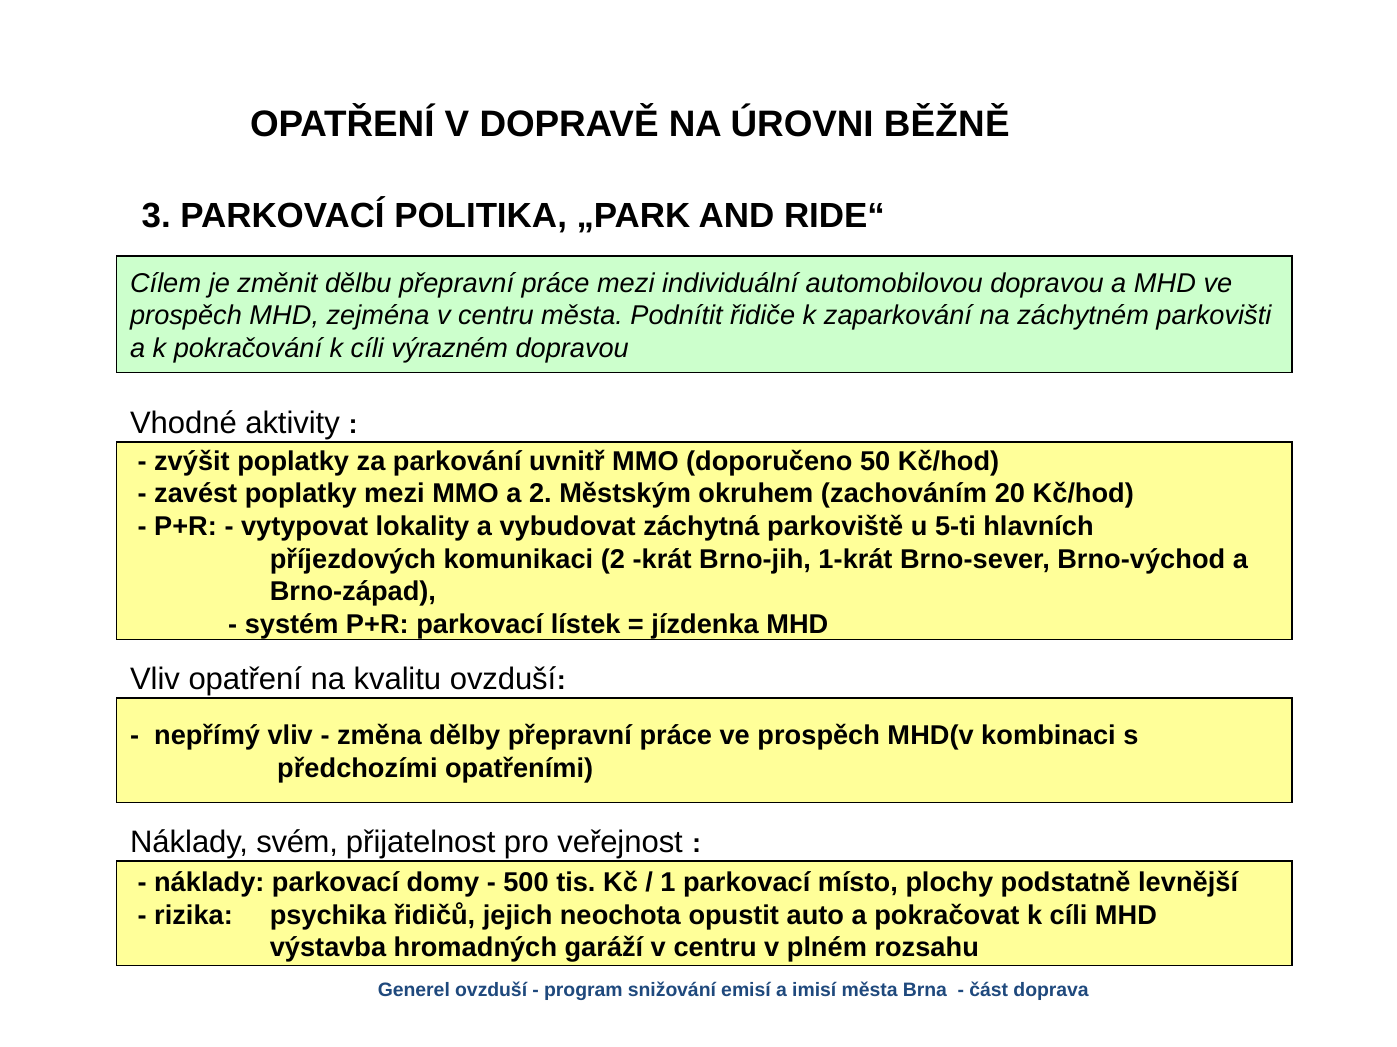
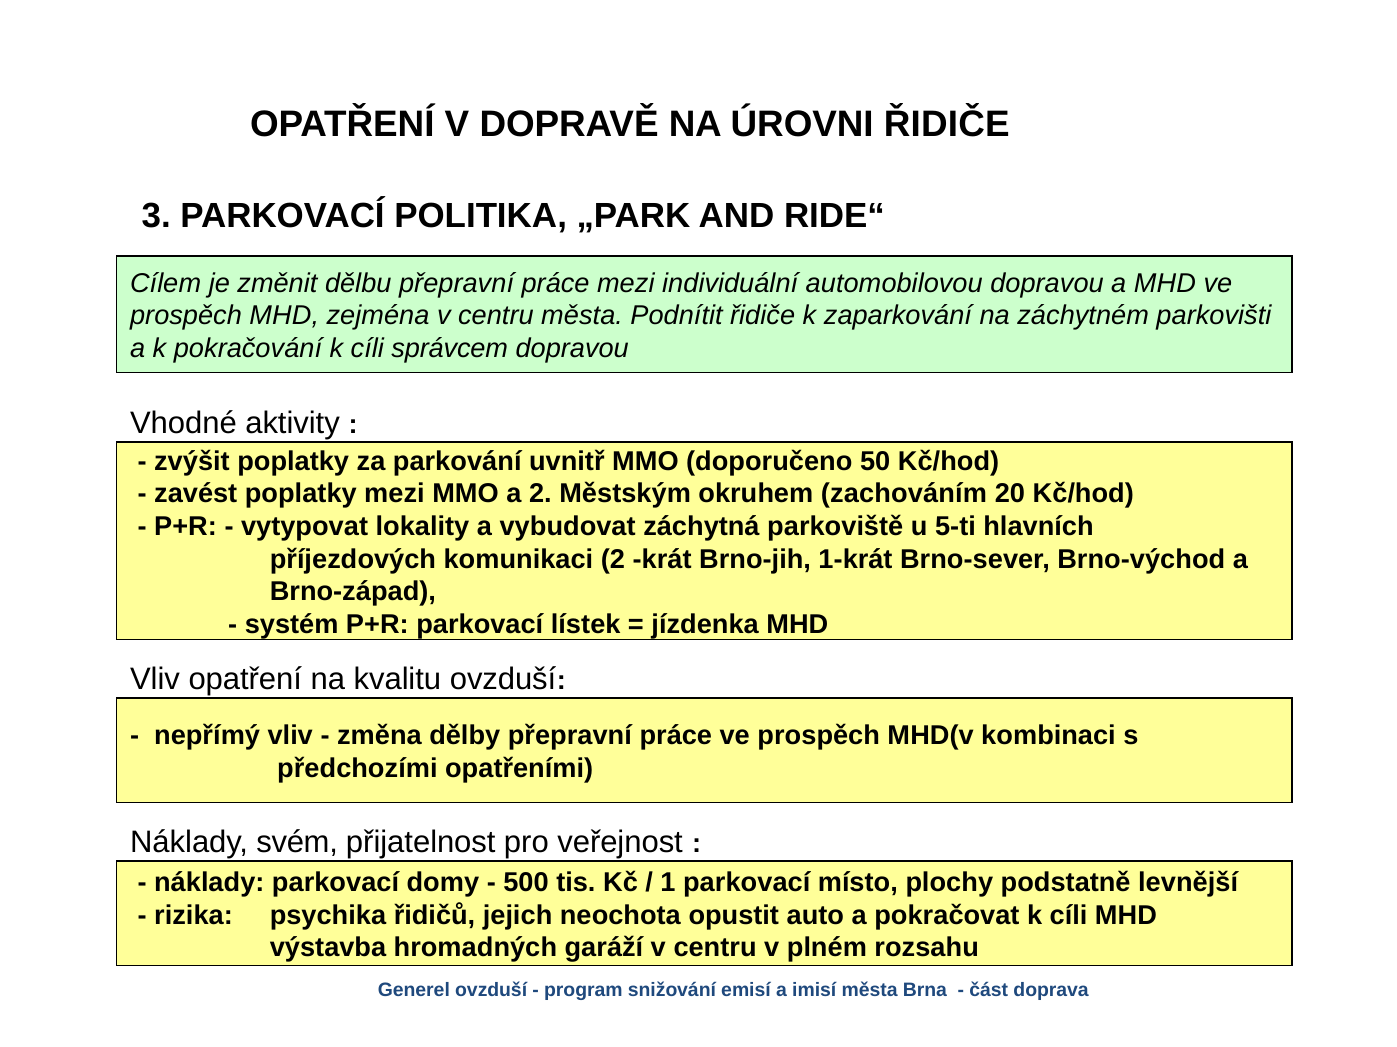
ÚROVNI BĚŽNĚ: BĚŽNĚ -> ŘIDIČE (947, 125)
výrazném: výrazném -> správcem (450, 349)
